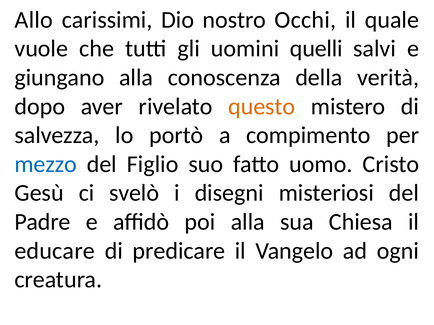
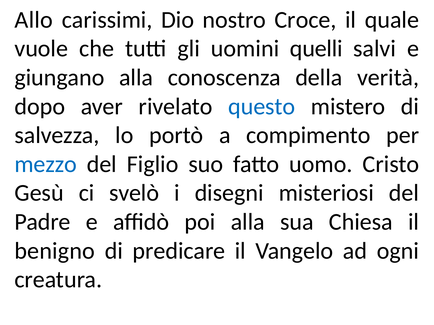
Occhi: Occhi -> Croce (306, 20)
questo colour: orange -> blue (262, 107)
educare: educare -> benigno (55, 251)
